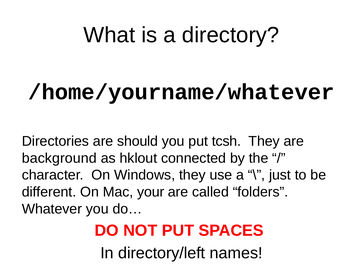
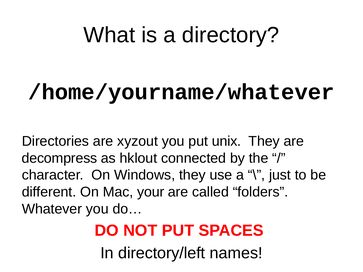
should: should -> xyzout (138, 141)
tcsh: tcsh -> unix (226, 141)
background: background -> decompress (59, 158)
